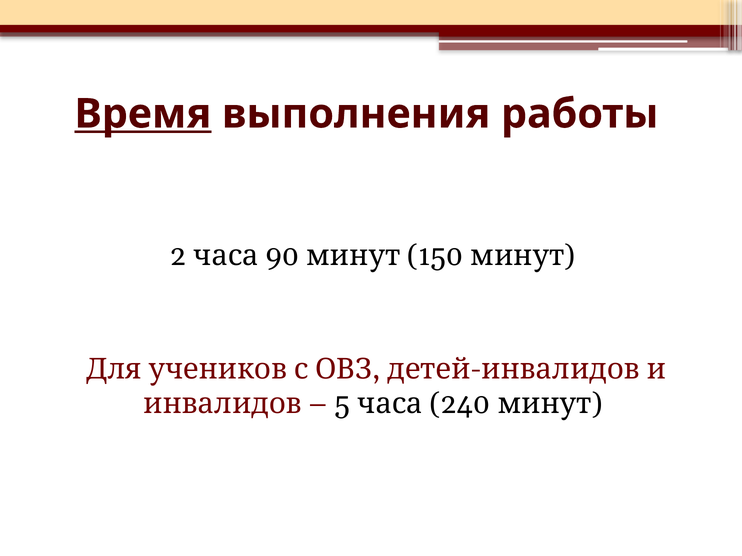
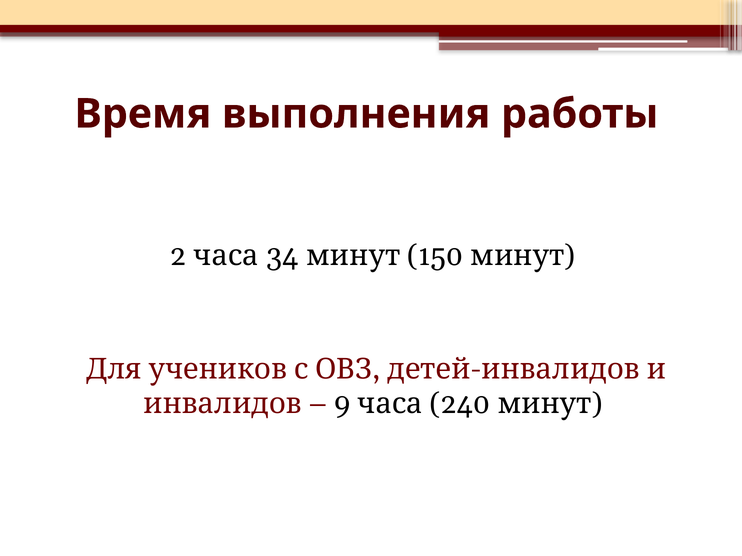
Время underline: present -> none (143, 114)
90: 90 -> 34 (282, 256)
5: 5 -> 9 (342, 404)
